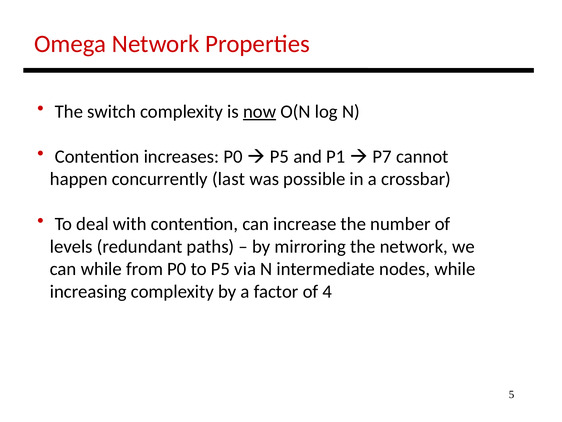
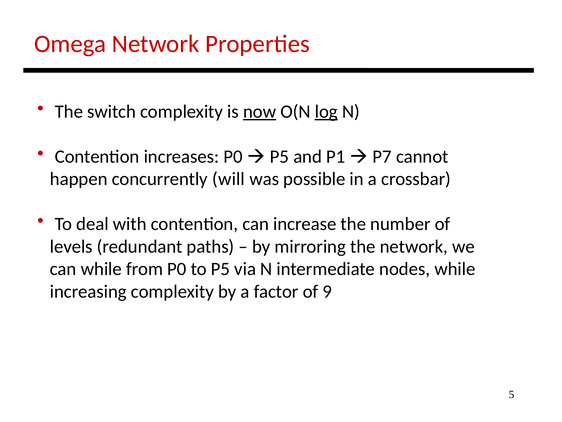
log underline: none -> present (326, 111)
last: last -> will (229, 179)
4: 4 -> 9 (327, 291)
